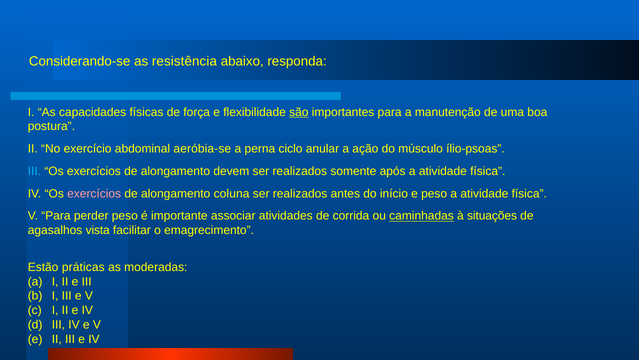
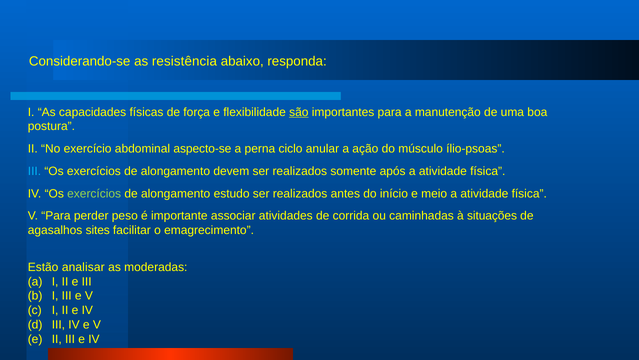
aeróbia-se: aeróbia-se -> aspecto-se (202, 149)
exercícios colour: pink -> light green (94, 193)
coluna: coluna -> estudo (232, 193)
e peso: peso -> meio (434, 193)
caminhadas underline: present -> none (422, 216)
vista: vista -> sites (98, 230)
práticas: práticas -> analisar (83, 267)
